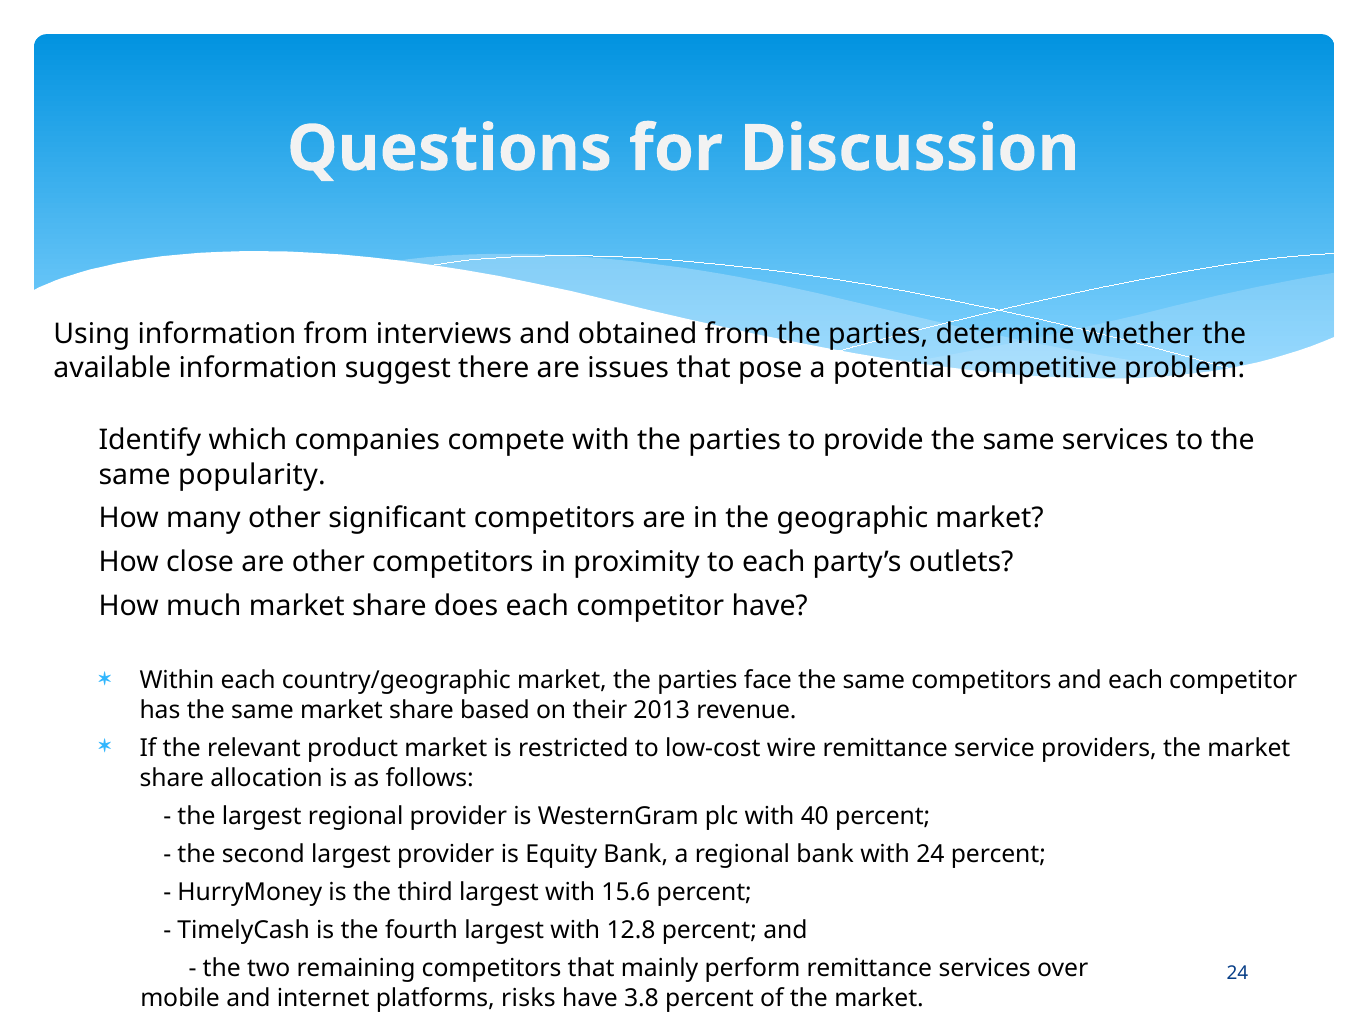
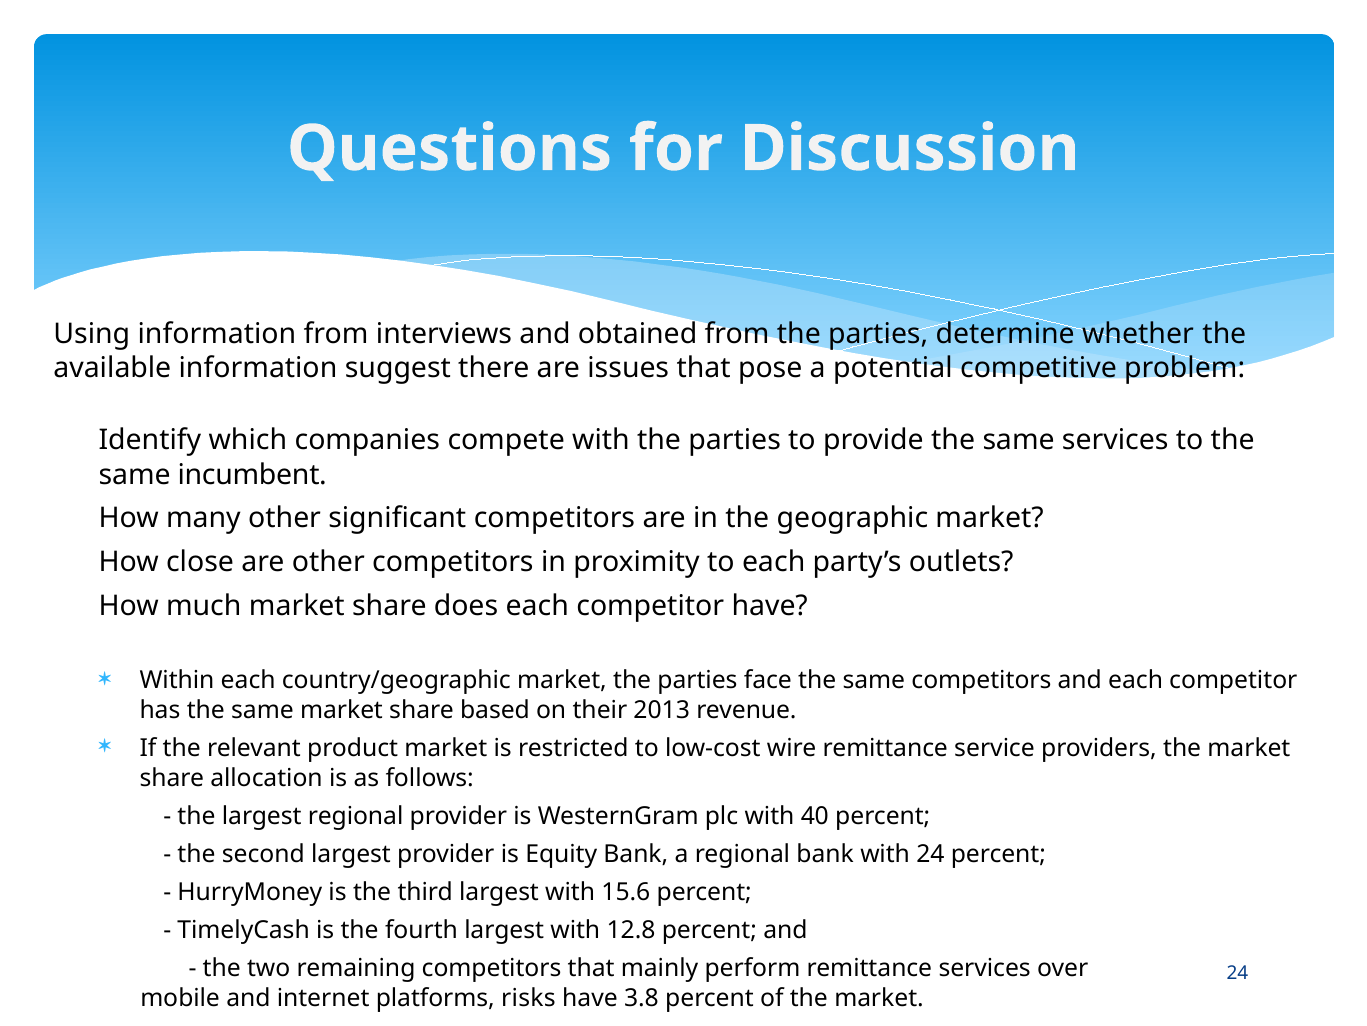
popularity: popularity -> incumbent (252, 474)
